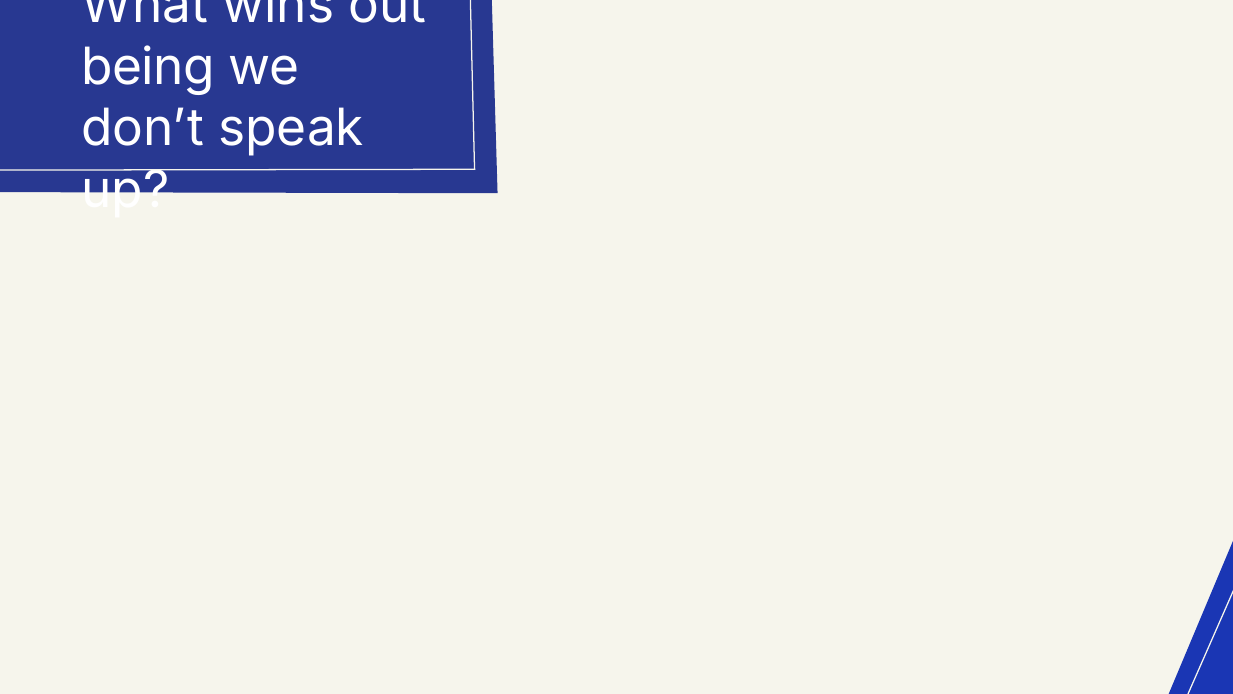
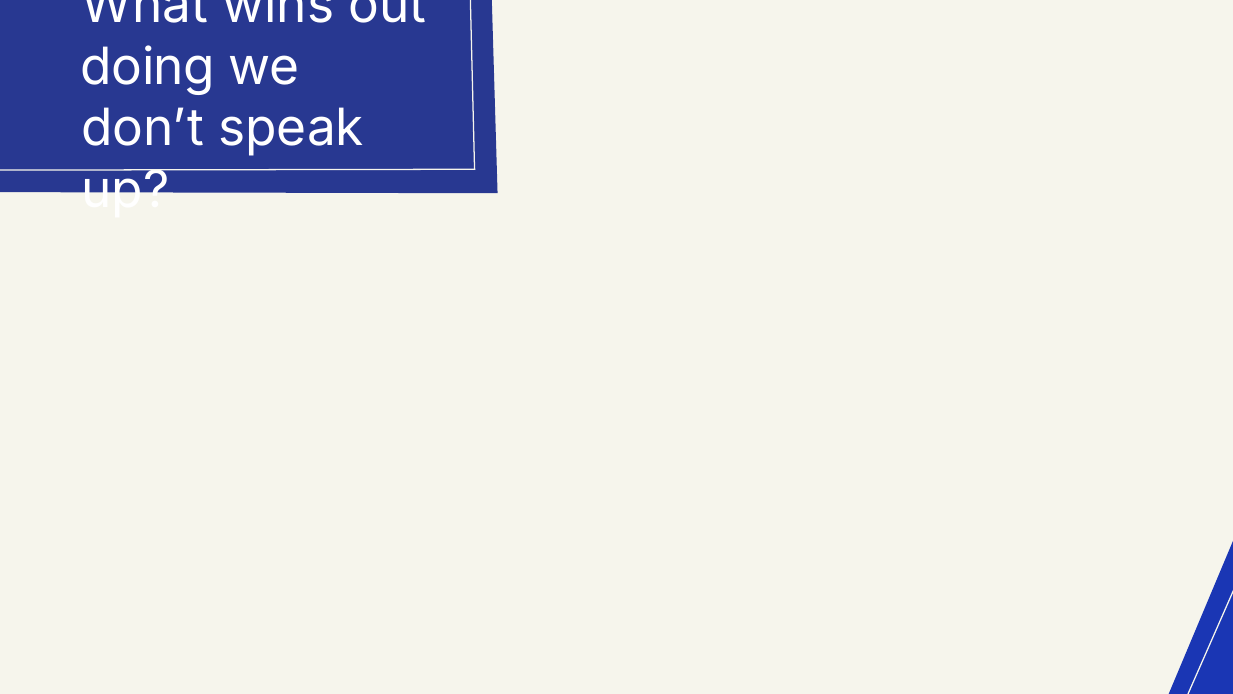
being: being -> doing (148, 67)
